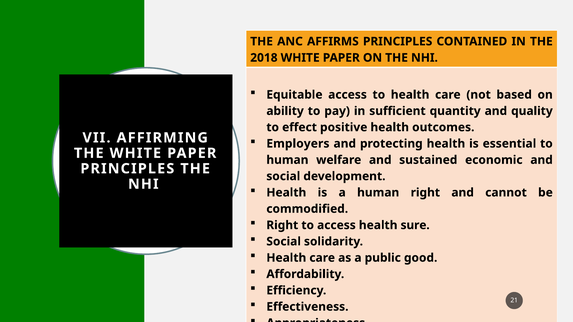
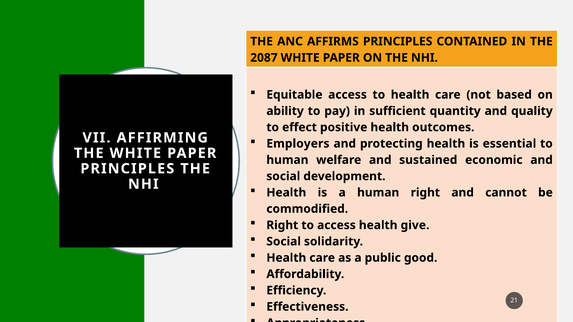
2018: 2018 -> 2087 (264, 58)
sure: sure -> give (415, 225)
